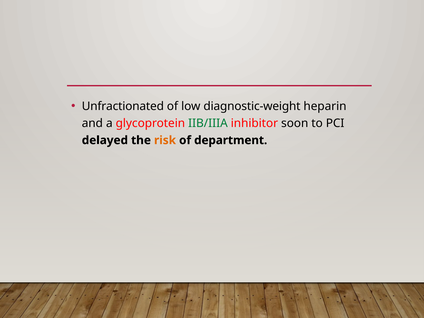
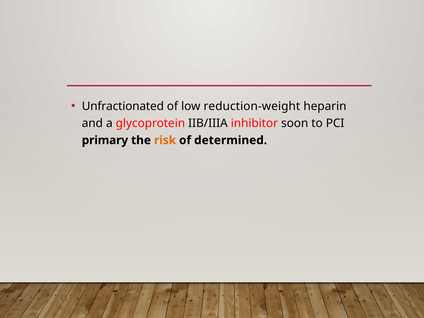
diagnostic-weight: diagnostic-weight -> reduction-weight (252, 106)
IIB/IIIA colour: green -> black (208, 123)
delayed: delayed -> primary (105, 140)
department: department -> determined (231, 140)
